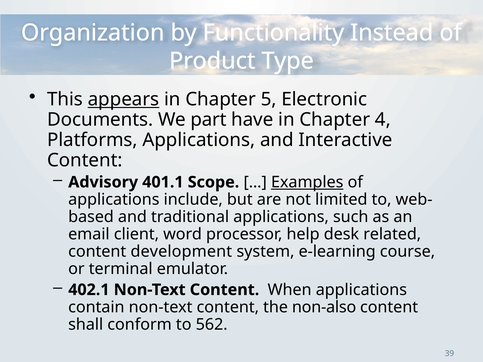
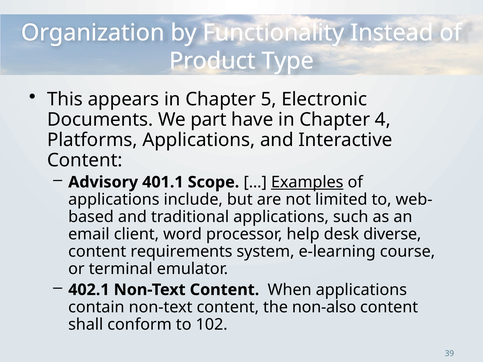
appears underline: present -> none (123, 100)
related: related -> diverse (392, 234)
development: development -> requirements (181, 252)
562: 562 -> 102 (212, 325)
